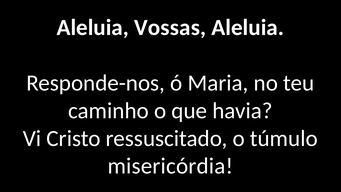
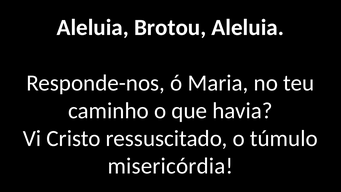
Vossas: Vossas -> Brotou (170, 27)
